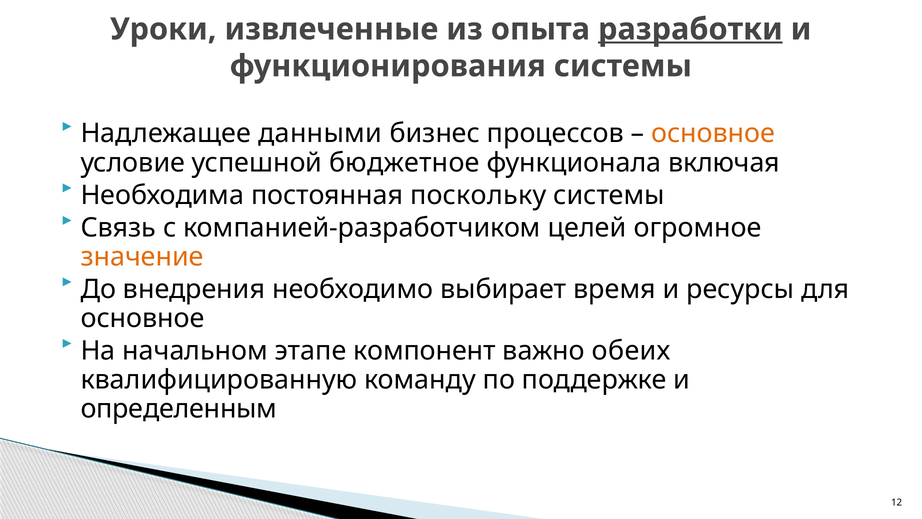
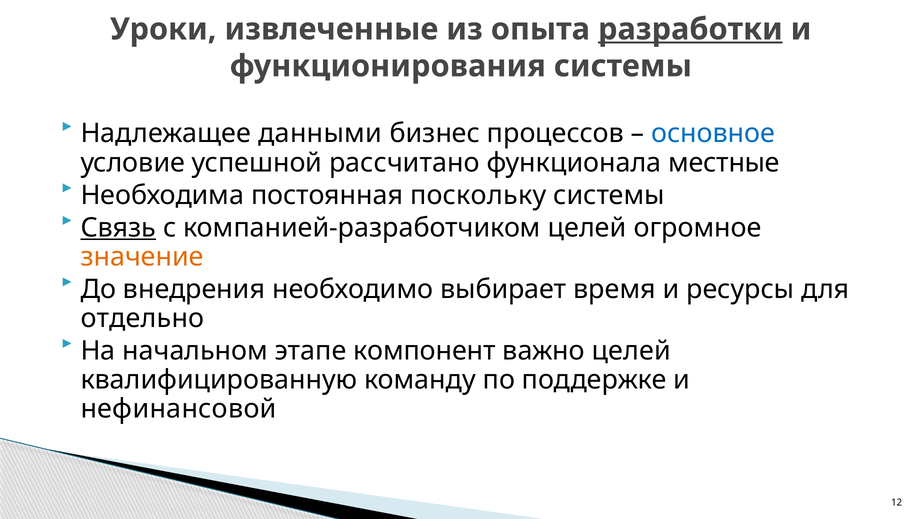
основное colour: orange -> blue (713, 133)
бюджетное: бюджетное -> рассчитано (404, 162)
включая: включая -> местные (724, 162)
Связь underline: none -> present (118, 227)
основное: основное -> отдельно (142, 318)
важно обеих: обеих -> целей (631, 351)
определенным: определенным -> нефинансовой (179, 409)
